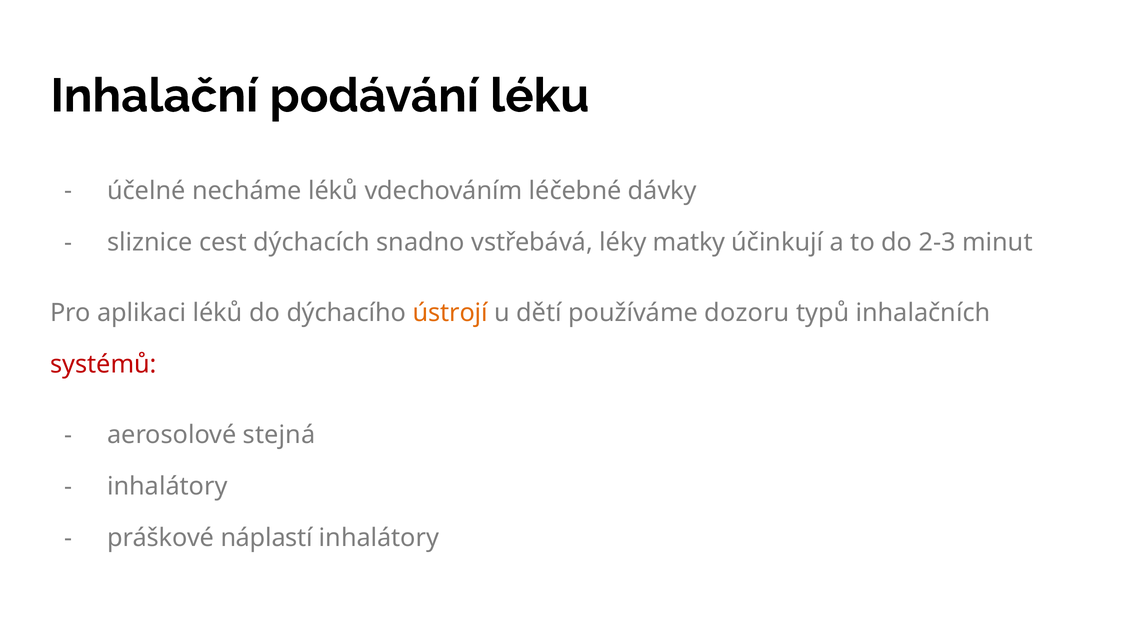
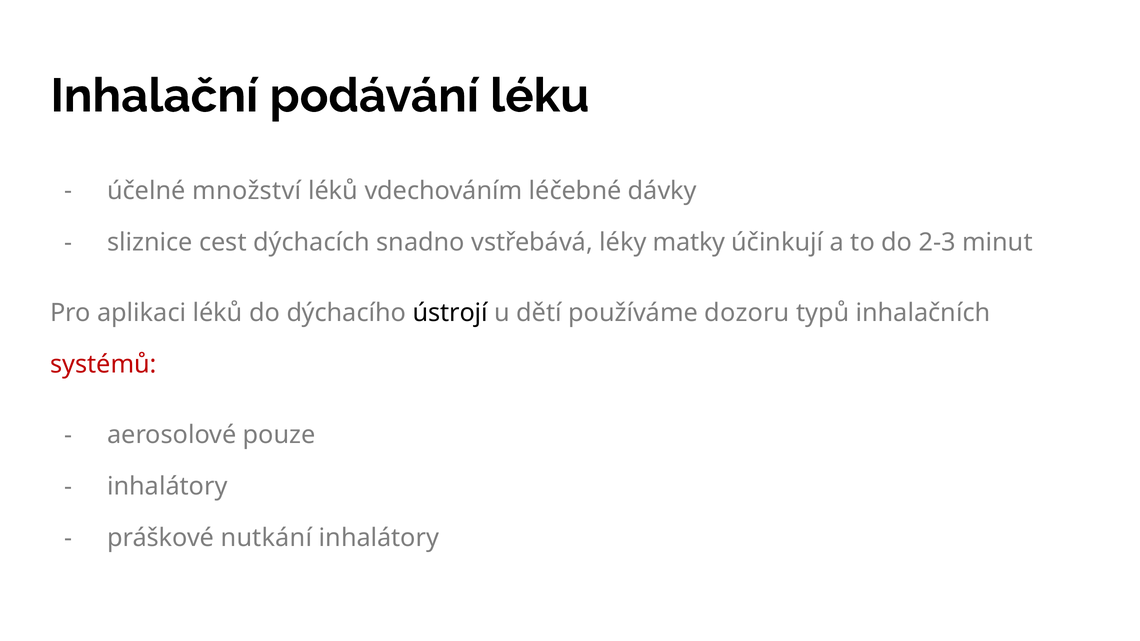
necháme: necháme -> množství (247, 191)
ústrojí colour: orange -> black (450, 313)
stejná: stejná -> pouze (279, 435)
náplastí: náplastí -> nutkání (266, 538)
